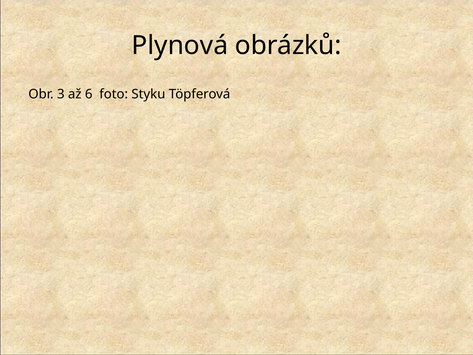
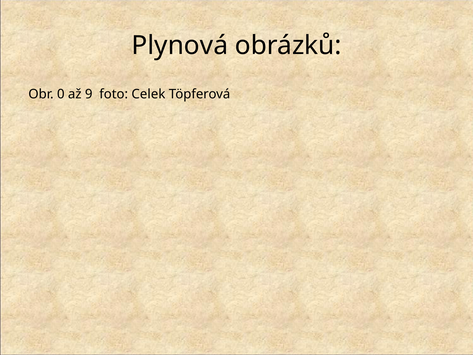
3: 3 -> 0 (61, 94)
6: 6 -> 9 (89, 94)
Styku: Styku -> Celek (148, 94)
